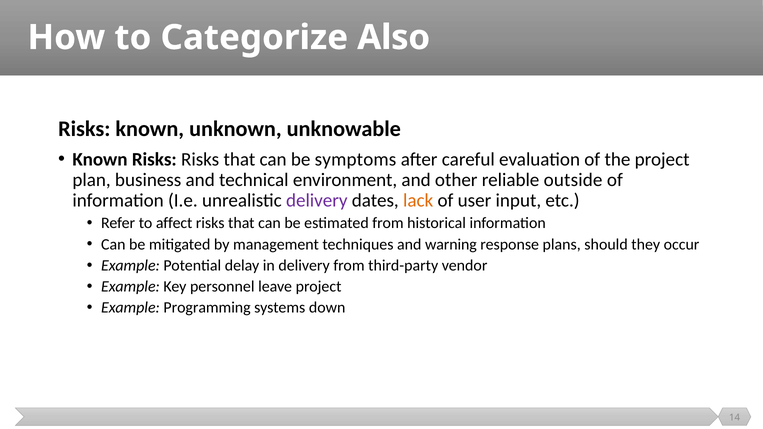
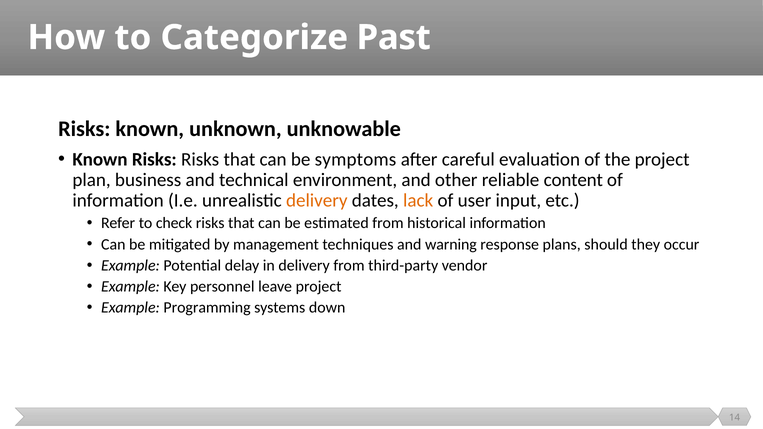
Also: Also -> Past (394, 38)
outside: outside -> content (573, 180)
delivery colour: purple -> orange (317, 200)
affect: affect -> check (174, 223)
